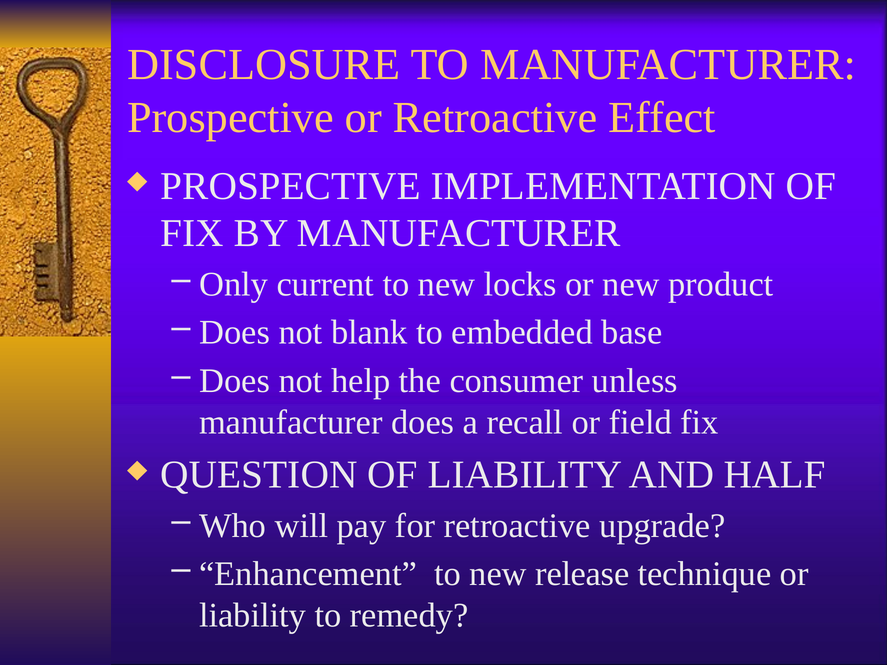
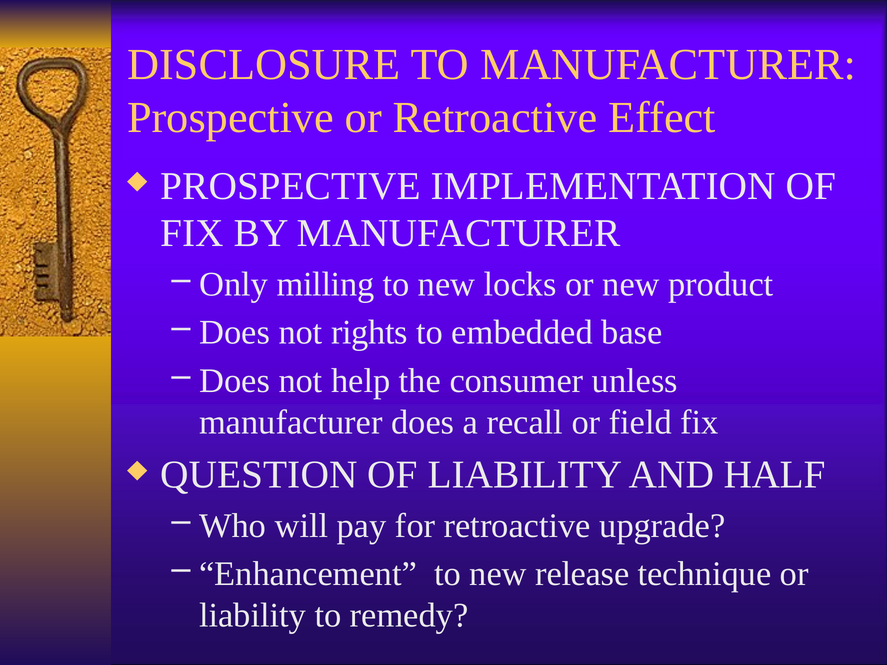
current: current -> milling (325, 284)
blank: blank -> rights (369, 333)
